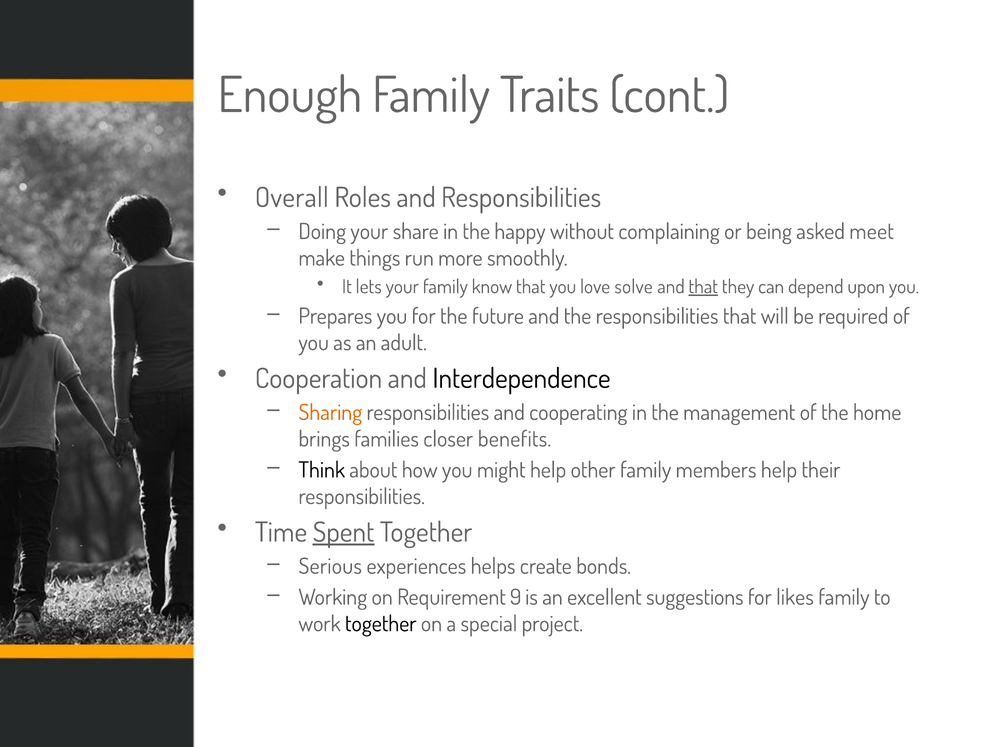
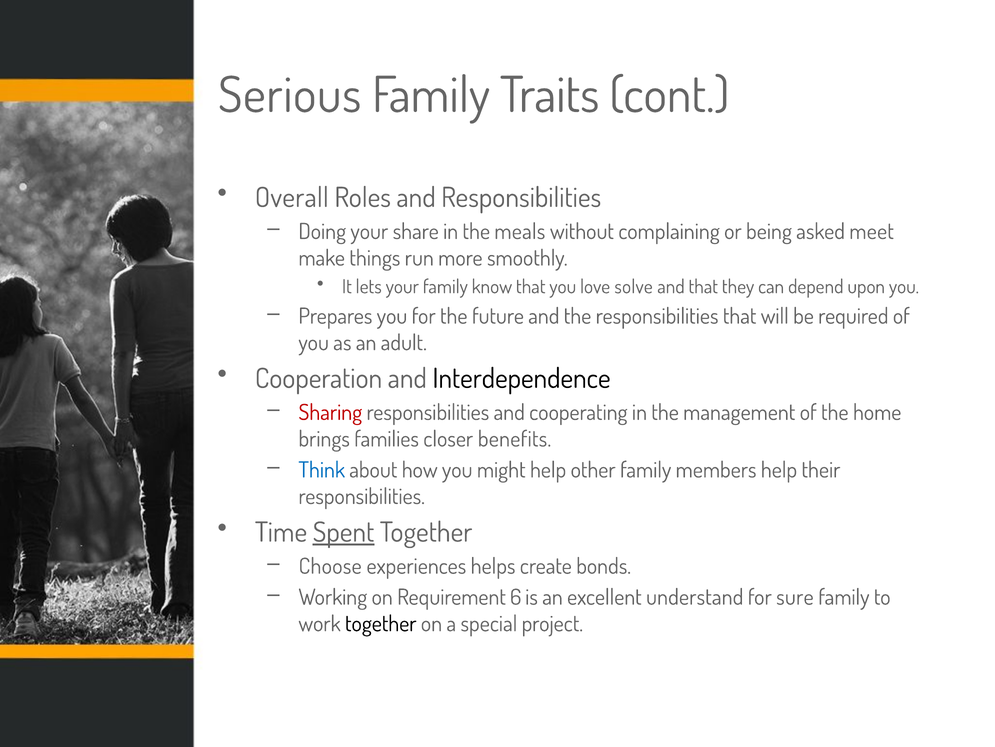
Enough: Enough -> Serious (290, 96)
happy: happy -> meals (520, 232)
that underline: present -> none (703, 287)
Sharing colour: orange -> red (330, 412)
Think colour: black -> blue (322, 470)
Serious: Serious -> Choose (330, 566)
9: 9 -> 6 (516, 597)
suggestions: suggestions -> understand (695, 597)
likes: likes -> sure (795, 597)
